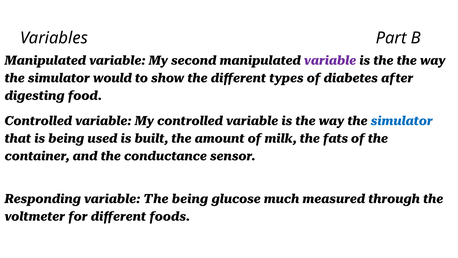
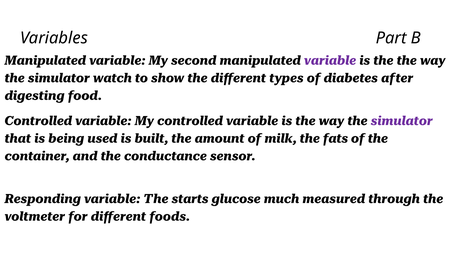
would: would -> watch (112, 78)
simulator colour: blue -> purple (402, 121)
The being: being -> starts (190, 199)
